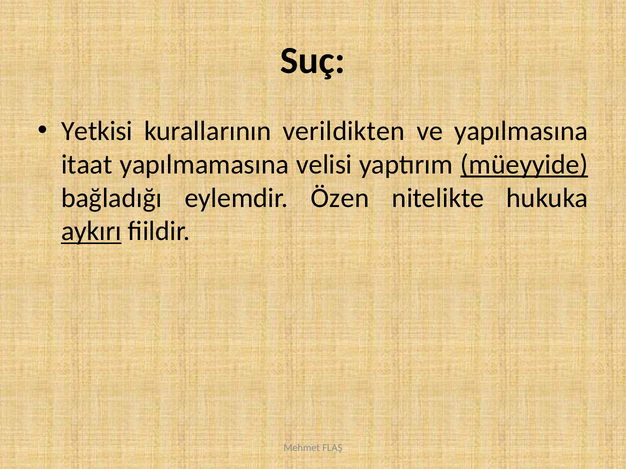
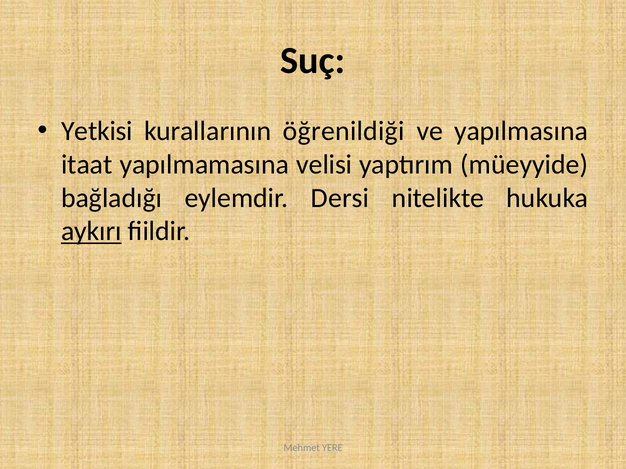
verildikten: verildikten -> öğrenildiği (344, 131)
müeyyide underline: present -> none (524, 165)
Özen: Özen -> Dersi (340, 198)
FLAŞ: FLAŞ -> YERE (332, 448)
